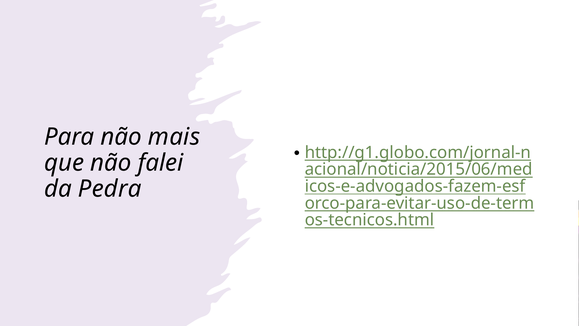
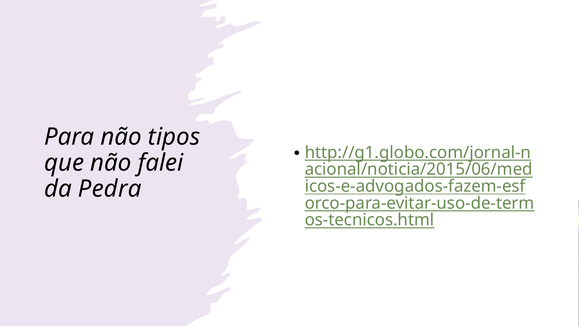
mais: mais -> tipos (174, 137)
